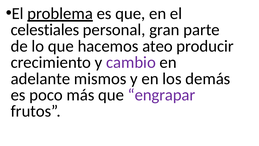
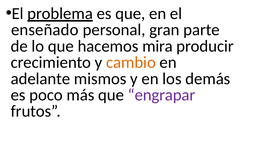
celestiales: celestiales -> enseñado (45, 30)
ateo: ateo -> mira (158, 46)
cambio colour: purple -> orange (131, 62)
